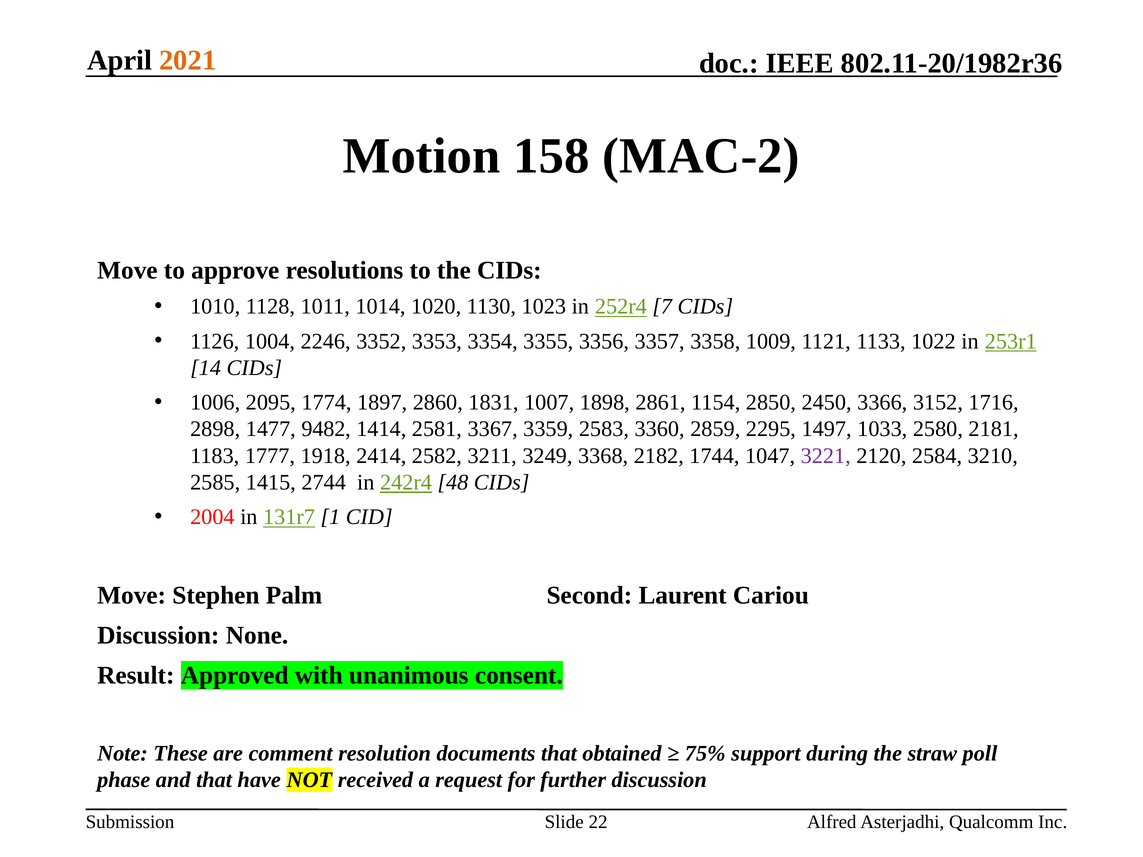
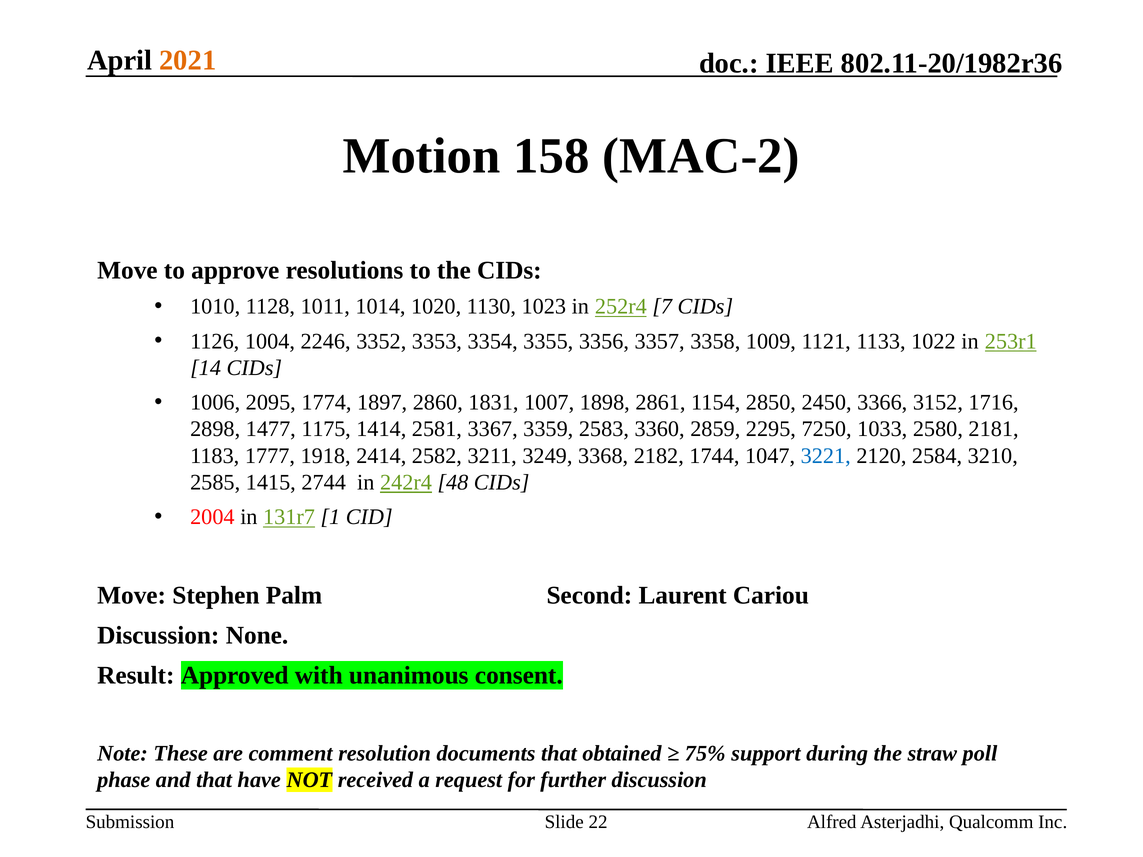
9482: 9482 -> 1175 (326, 429)
1497: 1497 -> 7250 (827, 429)
3221 colour: purple -> blue (826, 456)
